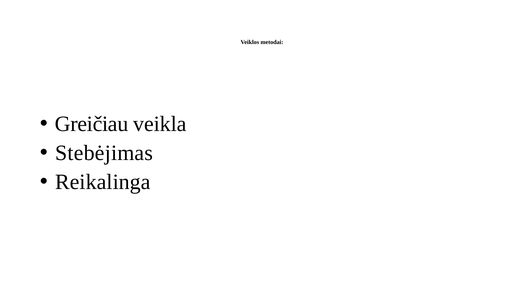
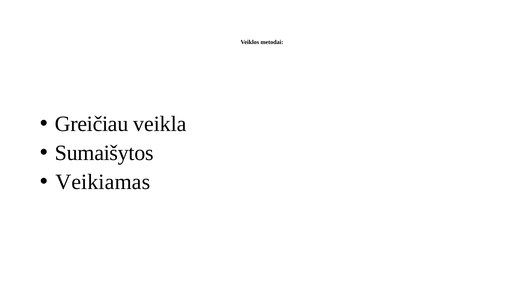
Stebėjimas: Stebėjimas -> Sumaišytos (104, 153)
Reikalinga: Reikalinga -> Veikiamas (103, 182)
